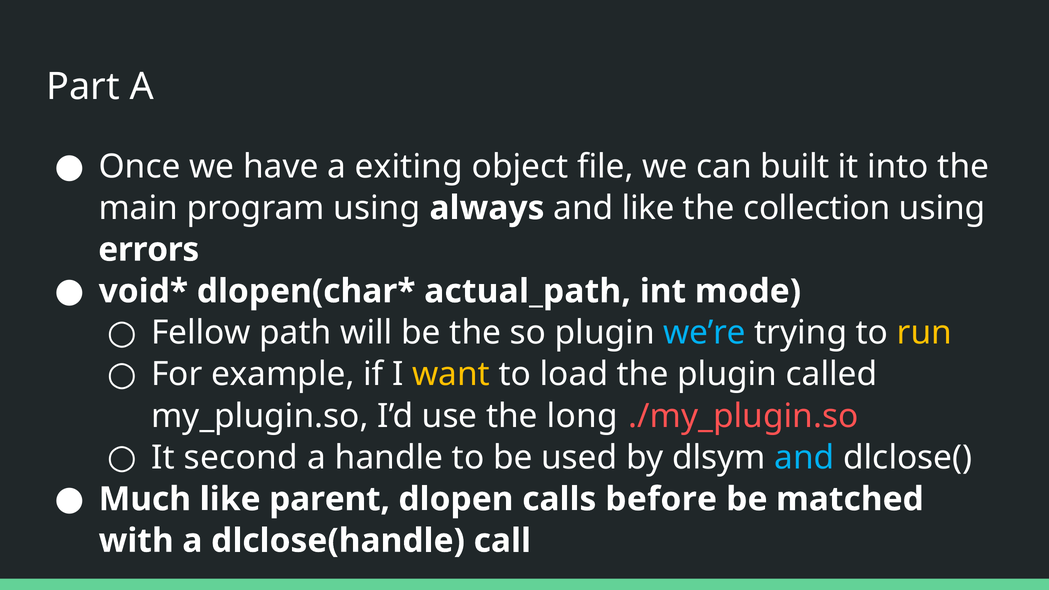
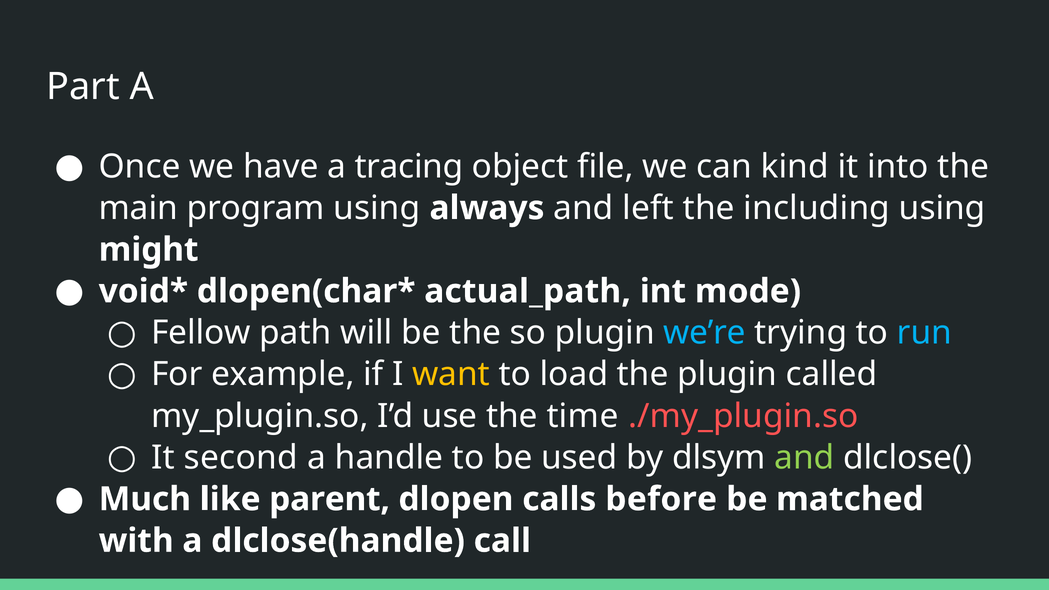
exiting: exiting -> tracing (409, 167)
built: built -> kind (795, 167)
and like: like -> left (648, 208)
collection: collection -> including (817, 208)
errors: errors -> might (149, 250)
run colour: yellow -> light blue (925, 333)
long: long -> time (582, 416)
and colour: light blue -> light green (804, 458)
